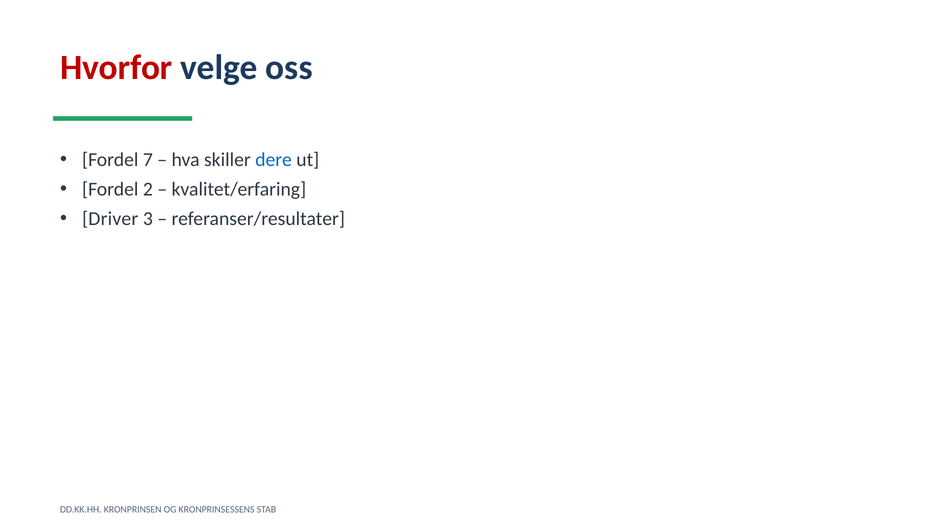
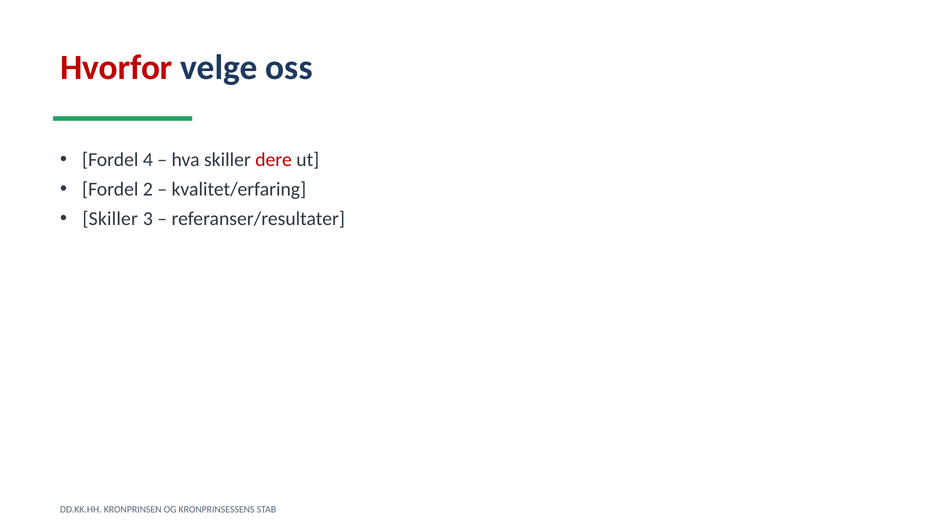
7: 7 -> 4 (148, 160)
dere colour: blue -> red (274, 160)
Driver: Driver -> Skiller (110, 219)
